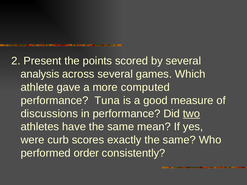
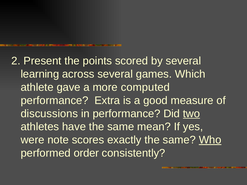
analysis: analysis -> learning (40, 74)
Tuna: Tuna -> Extra (107, 101)
curb: curb -> note (58, 140)
Who underline: none -> present (210, 140)
